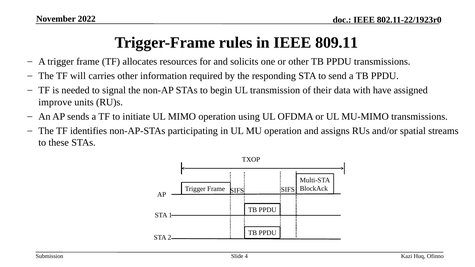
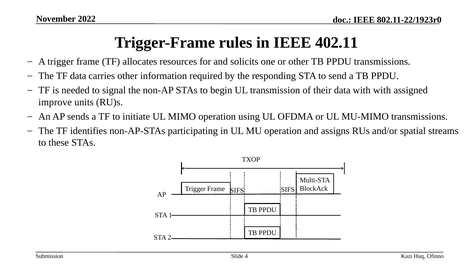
809.11: 809.11 -> 402.11 (337, 43)
TF will: will -> data (78, 76)
with have: have -> with (382, 90)
